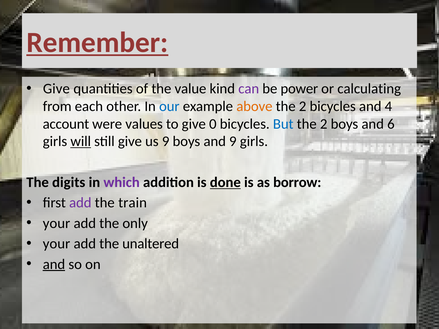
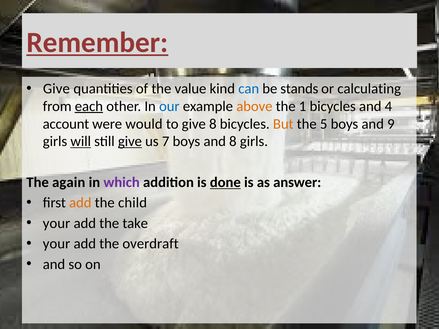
can colour: purple -> blue (249, 89)
power: power -> stands (299, 89)
each underline: none -> present (89, 106)
2: 2 -> 1 (303, 106)
values: values -> would (144, 124)
give 0: 0 -> 8 (213, 124)
But colour: blue -> orange (283, 124)
2: 2 -> 5 (324, 124)
6: 6 -> 9 (391, 124)
give underline: none -> present (130, 142)
us 9: 9 -> 7 (166, 142)
and 9: 9 -> 8 (233, 142)
digits: digits -> again (69, 182)
borrow: borrow -> answer (297, 182)
add colour: purple -> orange (80, 203)
train: train -> child (133, 203)
only: only -> take (135, 223)
unaltered: unaltered -> overdraft (151, 244)
and underline: present -> none (54, 264)
